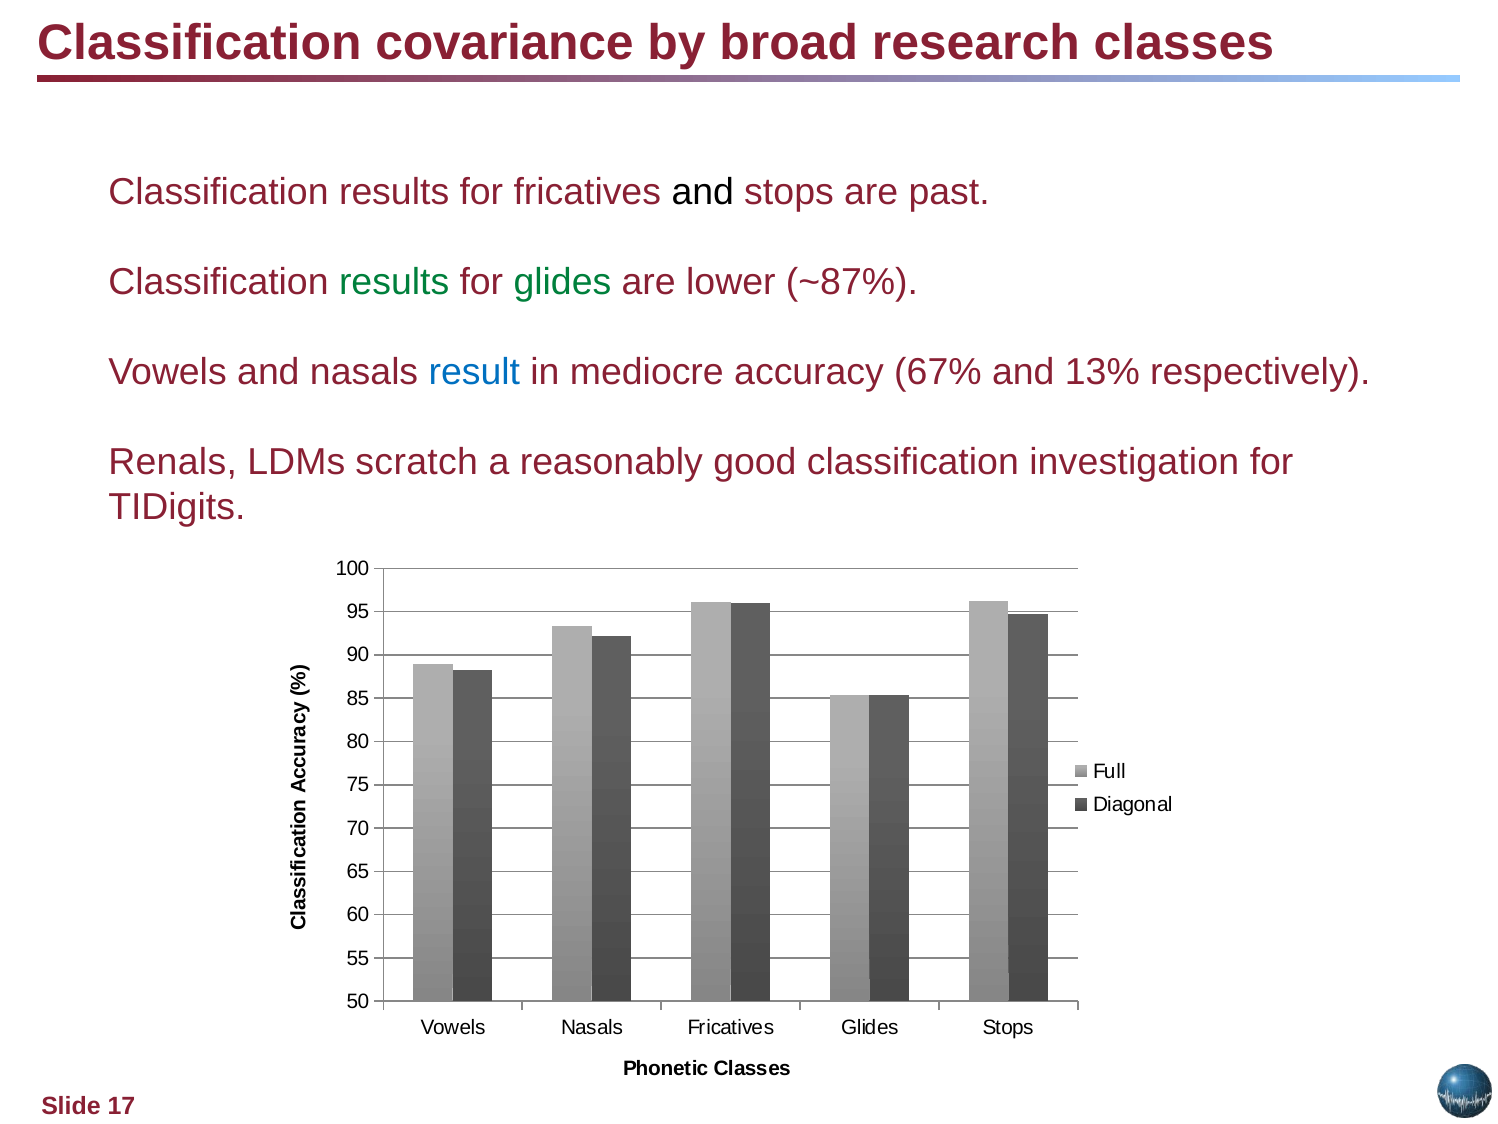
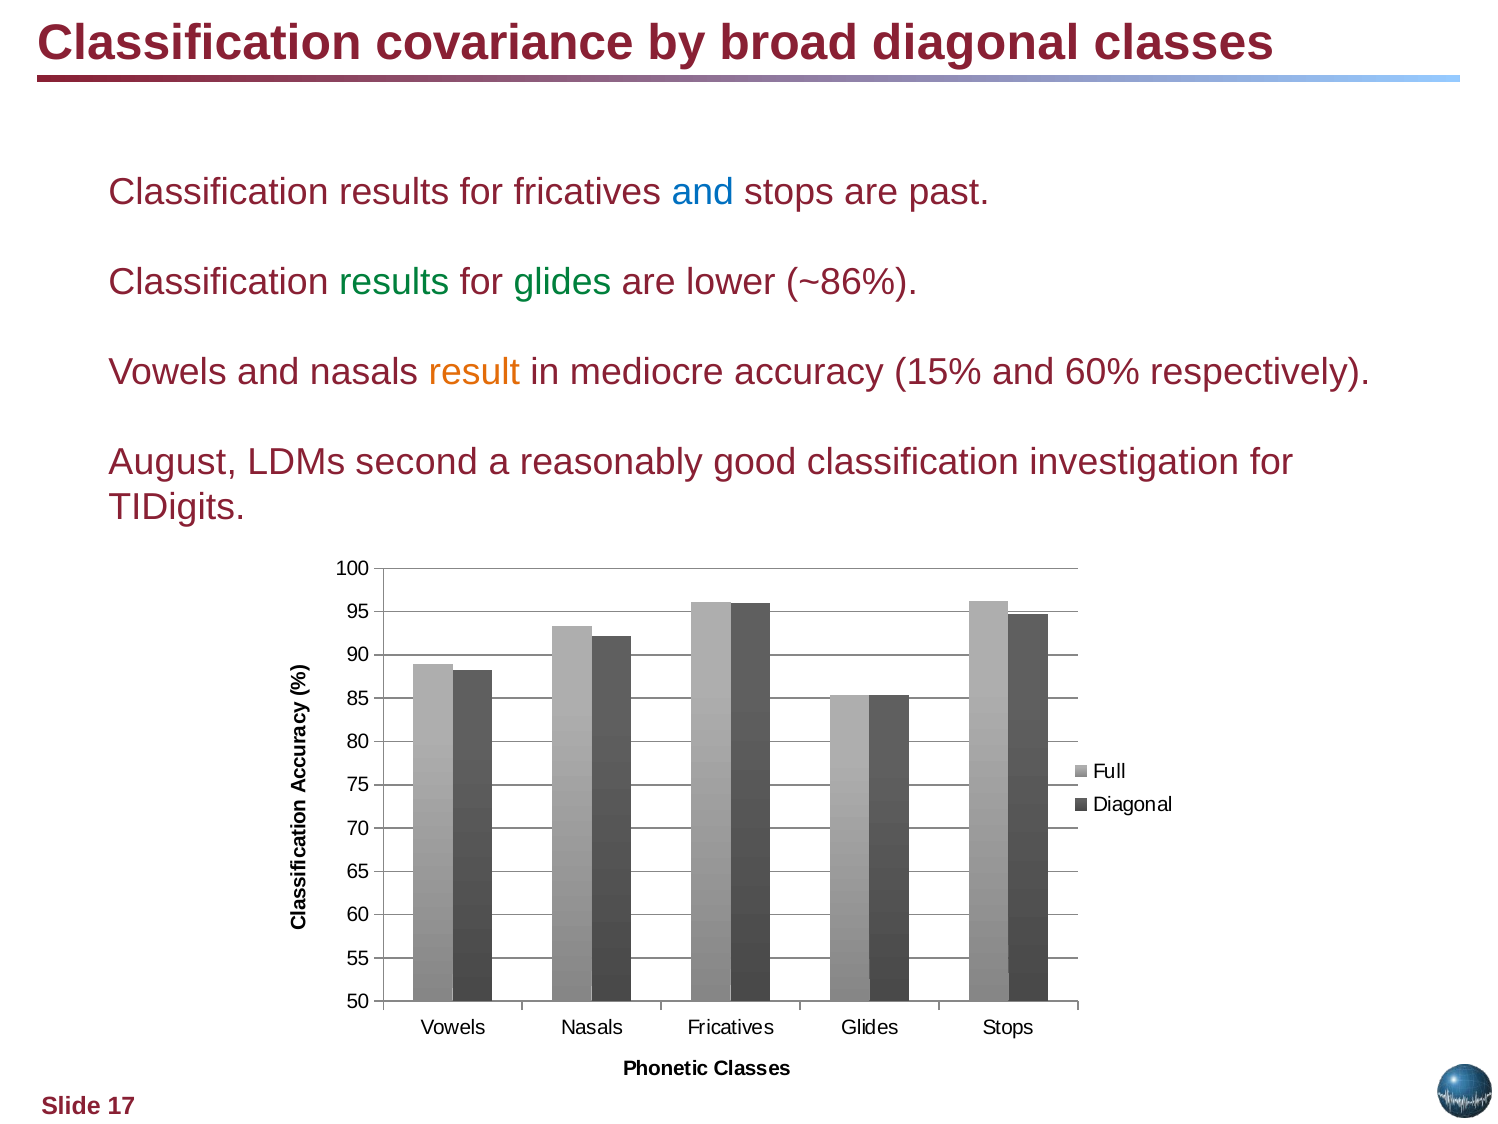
broad research: research -> diagonal (976, 43)
and colour: black -> blue (703, 193)
~87%: ~87% -> ~86% (852, 282)
result colour: blue -> orange (474, 372)
67%: 67% -> 15% (938, 372)
13%: 13% -> 60% (1102, 372)
Renals: Renals -> August (173, 462)
scratch: scratch -> second (417, 462)
